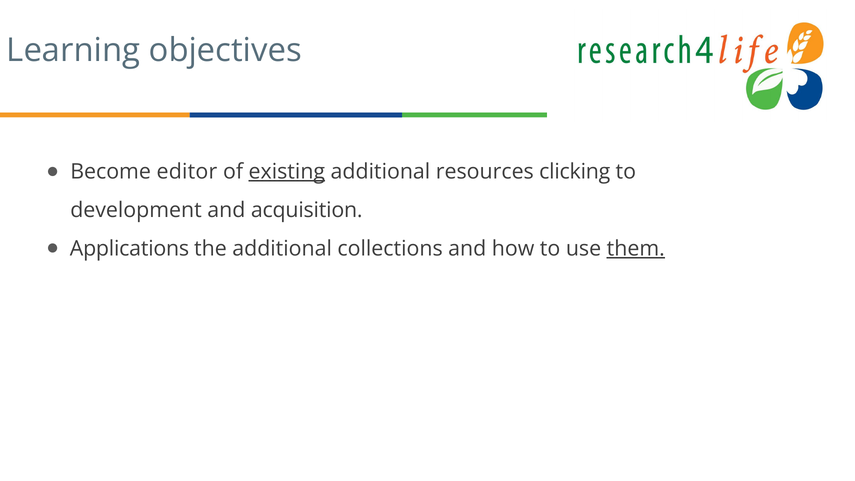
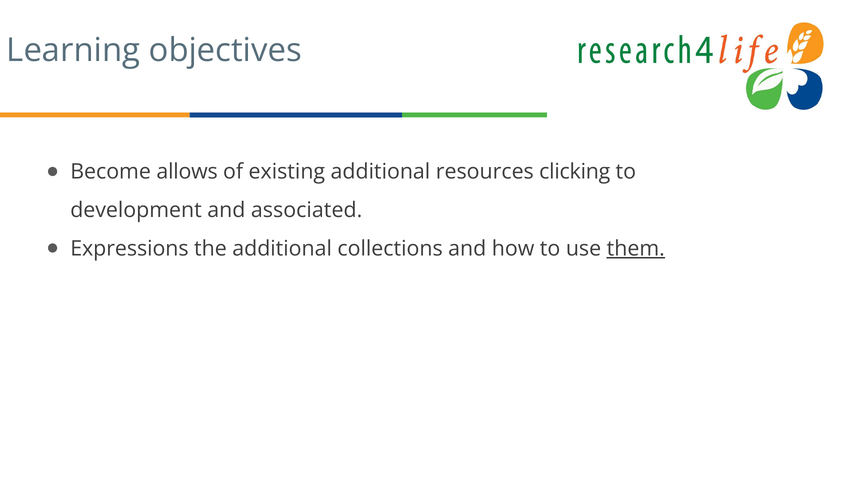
editor: editor -> allows (187, 172)
existing underline: present -> none (287, 172)
acquisition: acquisition -> associated (307, 210)
Applications: Applications -> Expressions (129, 249)
